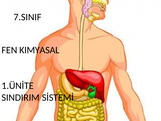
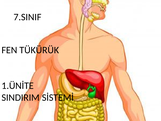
KIMYASAL: KIMYASAL -> TÜKÜRÜK (39, 50)
